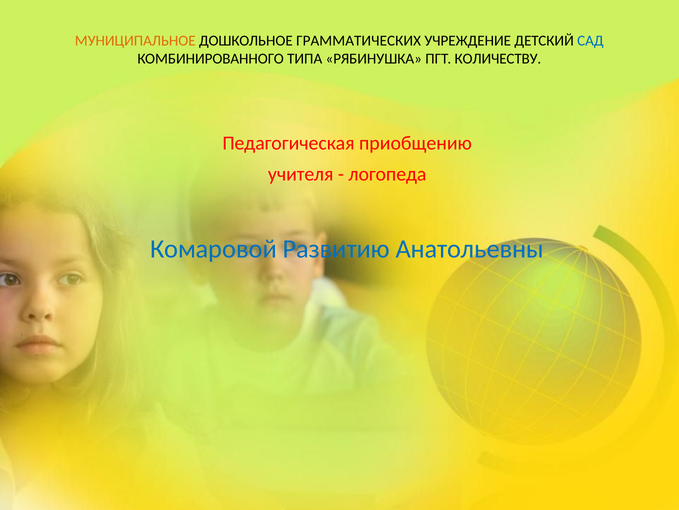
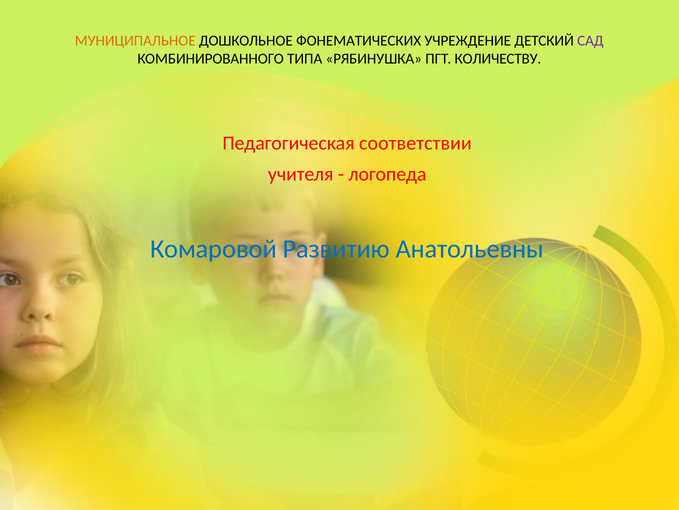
ГРАММАТИЧЕСКИХ: ГРАММАТИЧЕСКИХ -> ФОНЕМАТИЧЕСКИХ (359, 41)
САД colour: blue -> purple (590, 41)
приобщению: приобщению -> соответствии (415, 143)
